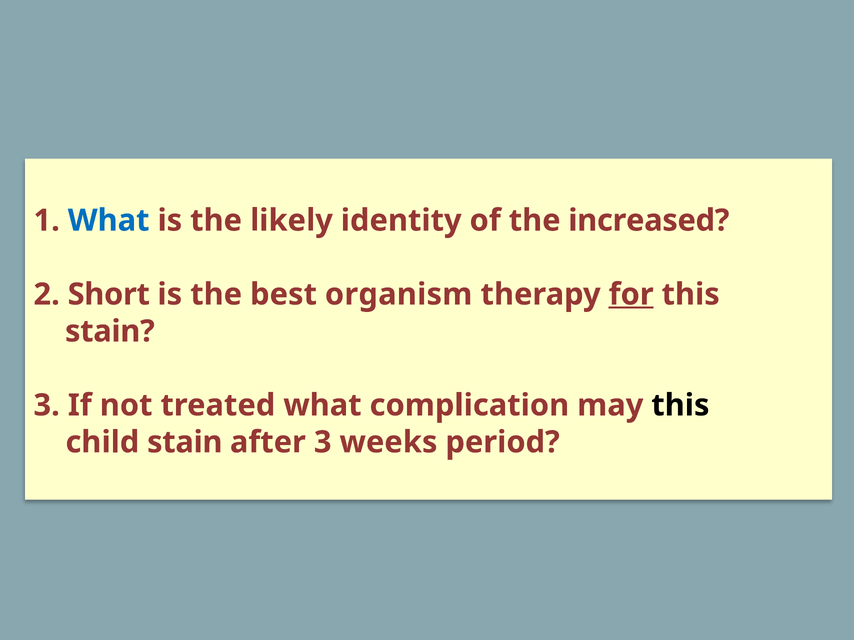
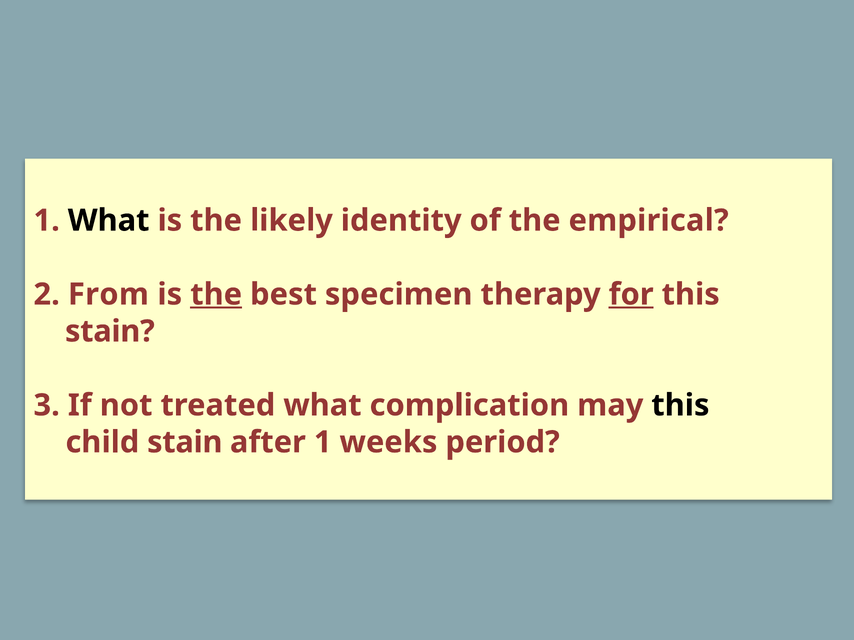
What colour: blue -> black (109, 221)
increased: increased -> empirical (649, 221)
Short: Short -> From (108, 295)
the underline: none -> present (216, 295)
organism: organism -> specimen (399, 295)
after 3: 3 -> 1 (323, 443)
